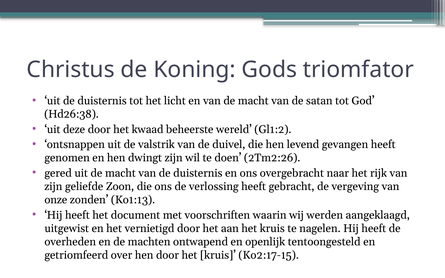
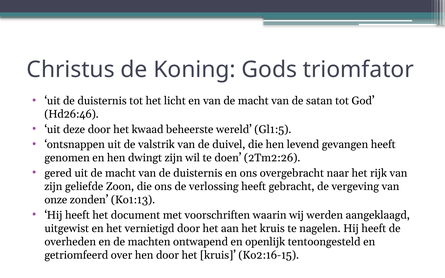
Hd26:38: Hd26:38 -> Hd26:46 (72, 114)
Gl1:2: Gl1:2 -> Gl1:5 (273, 129)
Ko2:17-15: Ko2:17-15 -> Ko2:16-15 (269, 255)
